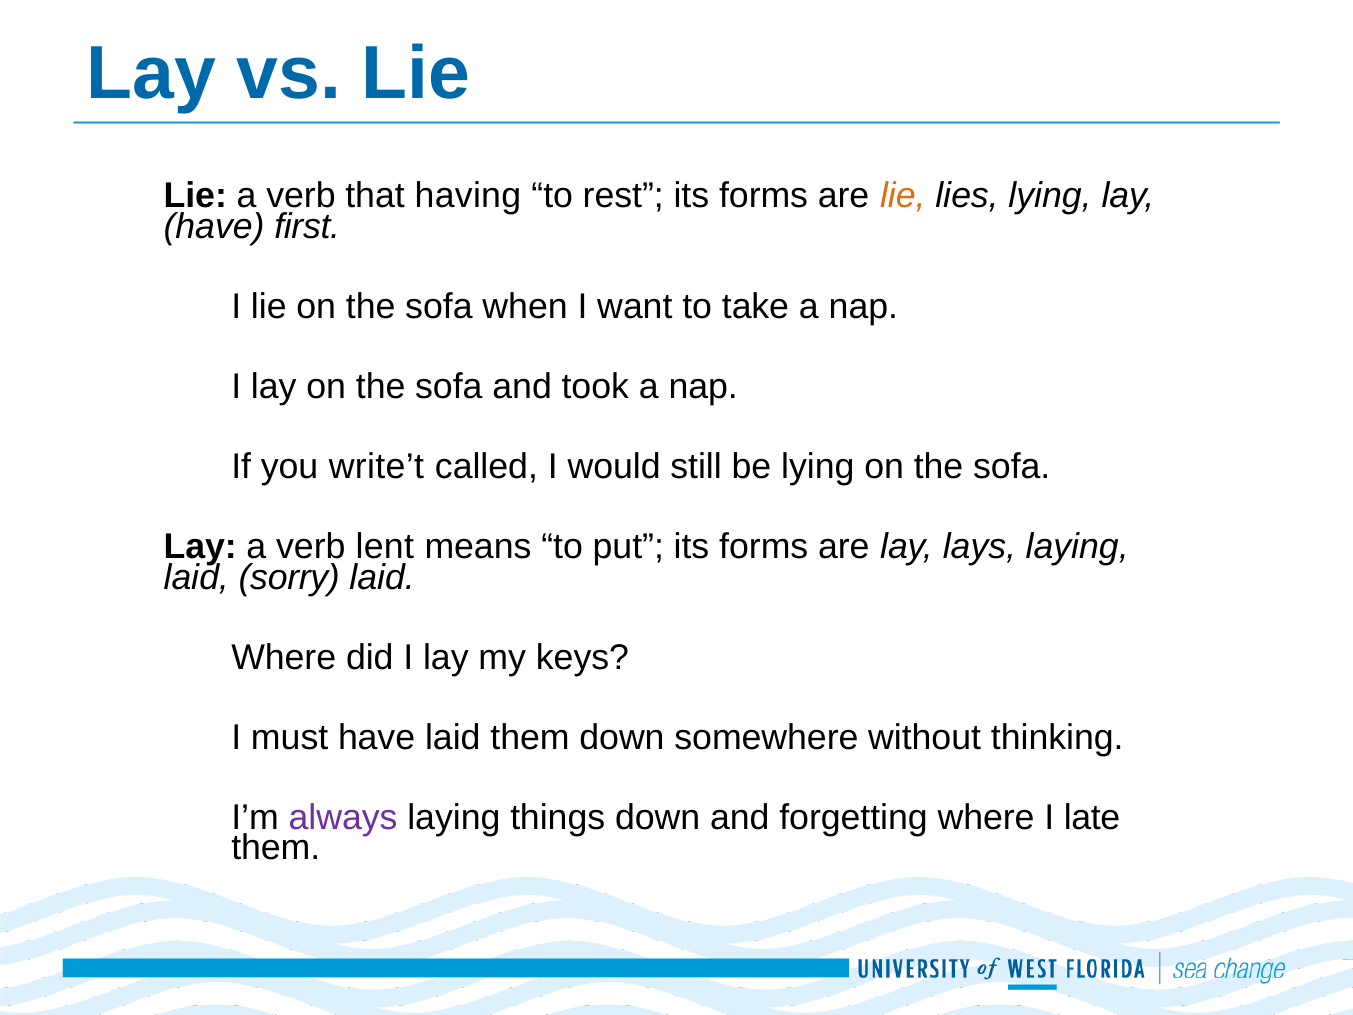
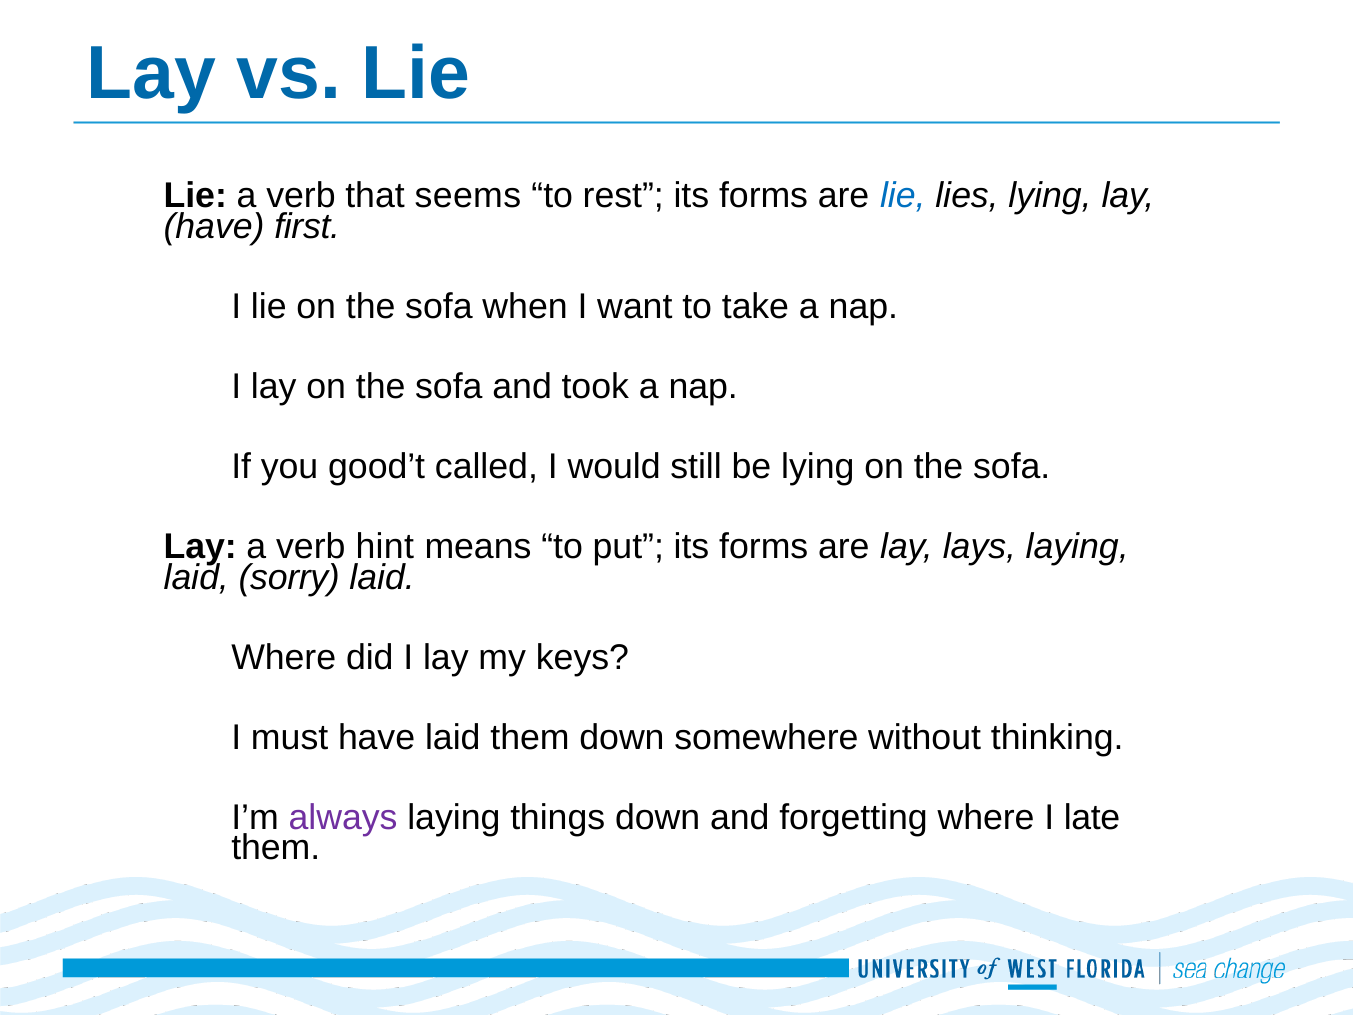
having: having -> seems (468, 196)
lie colour: orange -> blue (903, 196)
write’t: write’t -> good’t (377, 467)
lent: lent -> hint (385, 547)
